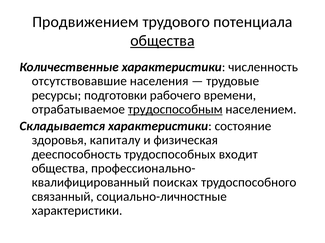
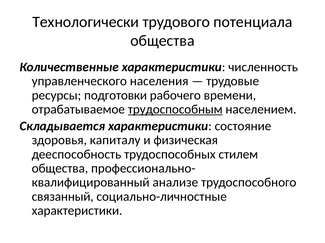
Продвижением: Продвижением -> Технологически (86, 22)
общества underline: present -> none (162, 41)
отсутствовавшие: отсутствовавшие -> управленческого (79, 81)
входит: входит -> стилем (238, 155)
поисках: поисках -> анализе (175, 183)
